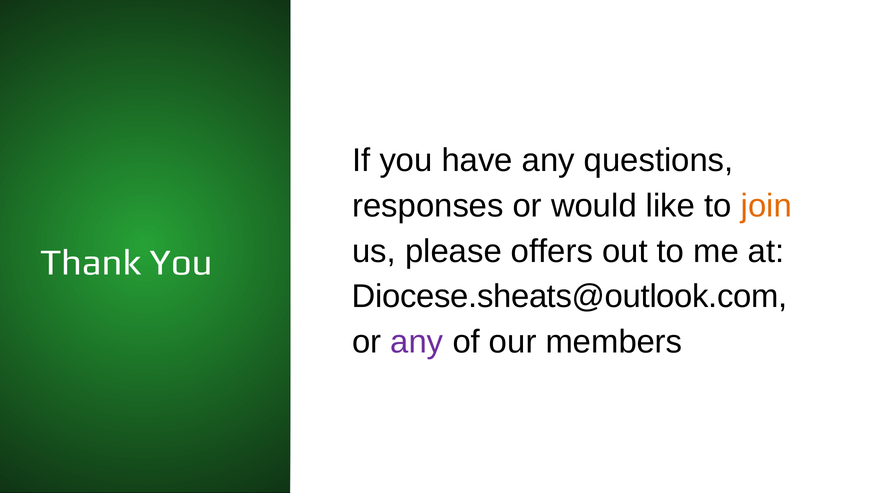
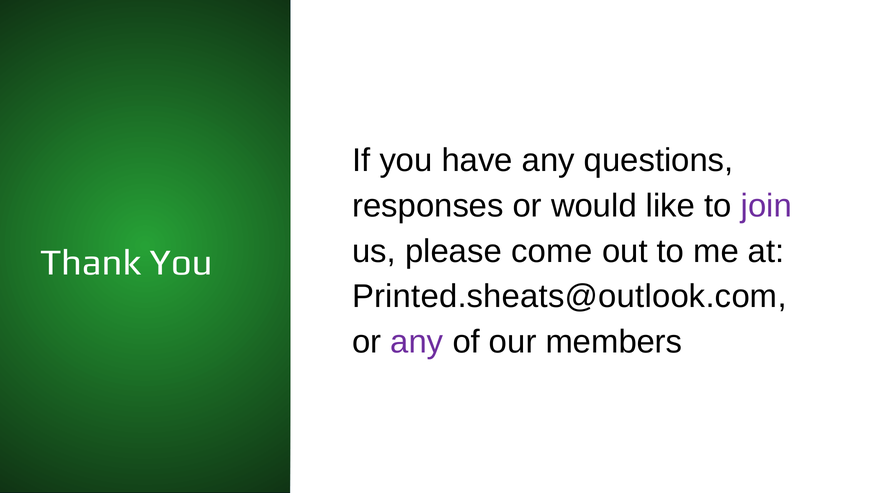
join colour: orange -> purple (766, 206)
offers: offers -> come (552, 251)
Diocese.sheats@outlook.com: Diocese.sheats@outlook.com -> Printed.sheats@outlook.com (569, 296)
